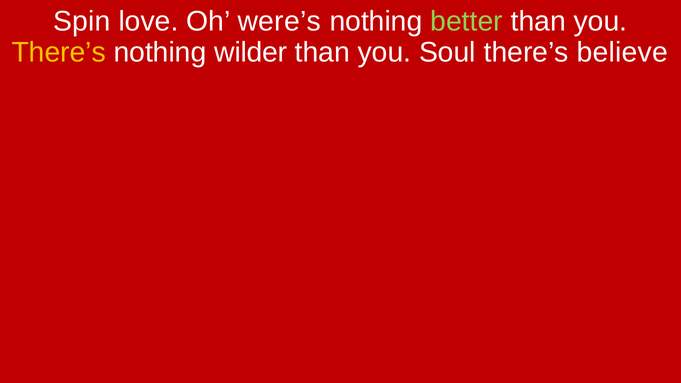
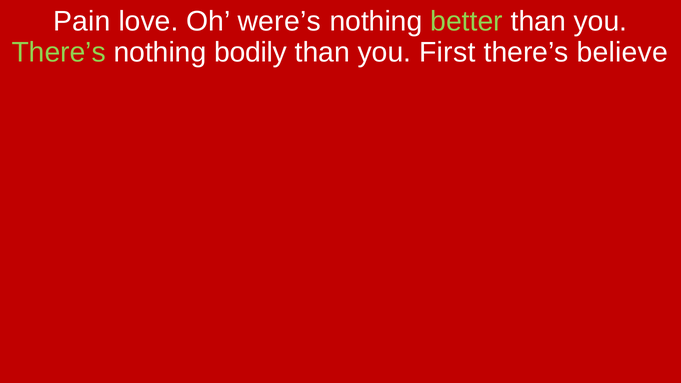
Spin: Spin -> Pain (82, 22)
There’s colour: yellow -> light green (59, 52)
wilder: wilder -> bodily (251, 52)
Soul: Soul -> First (447, 52)
